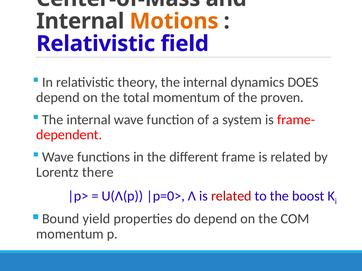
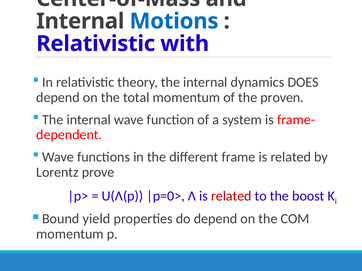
Motions colour: orange -> blue (174, 21)
field: field -> with (185, 44)
there: there -> prove (98, 173)
